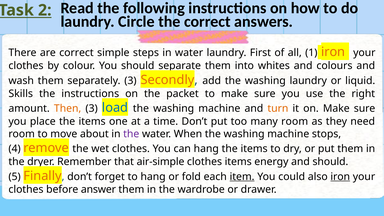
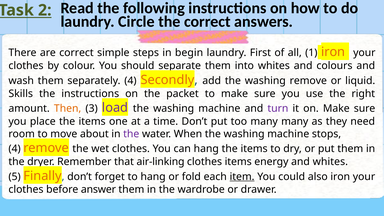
in water: water -> begin (189, 53)
separately 3: 3 -> 4 (130, 81)
washing laundry: laundry -> remove (308, 81)
load colour: blue -> purple (115, 108)
turn colour: orange -> purple (278, 108)
many room: room -> many (295, 121)
air-simple: air-simple -> air-linking (161, 162)
and should: should -> whites (330, 162)
iron underline: present -> none (340, 177)
